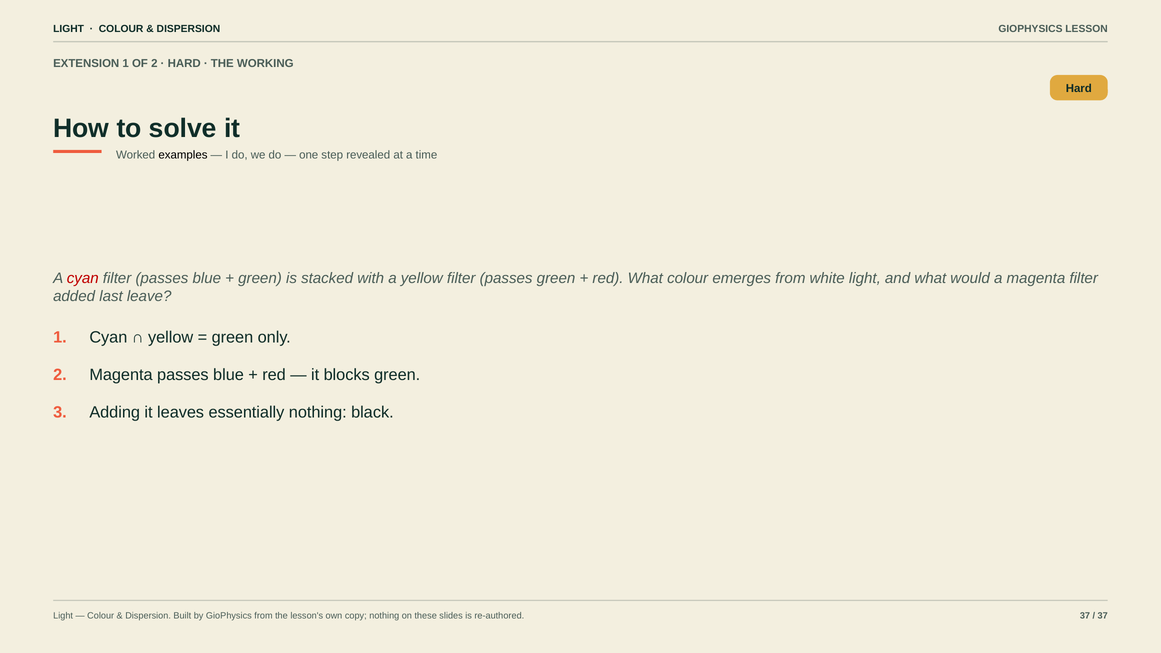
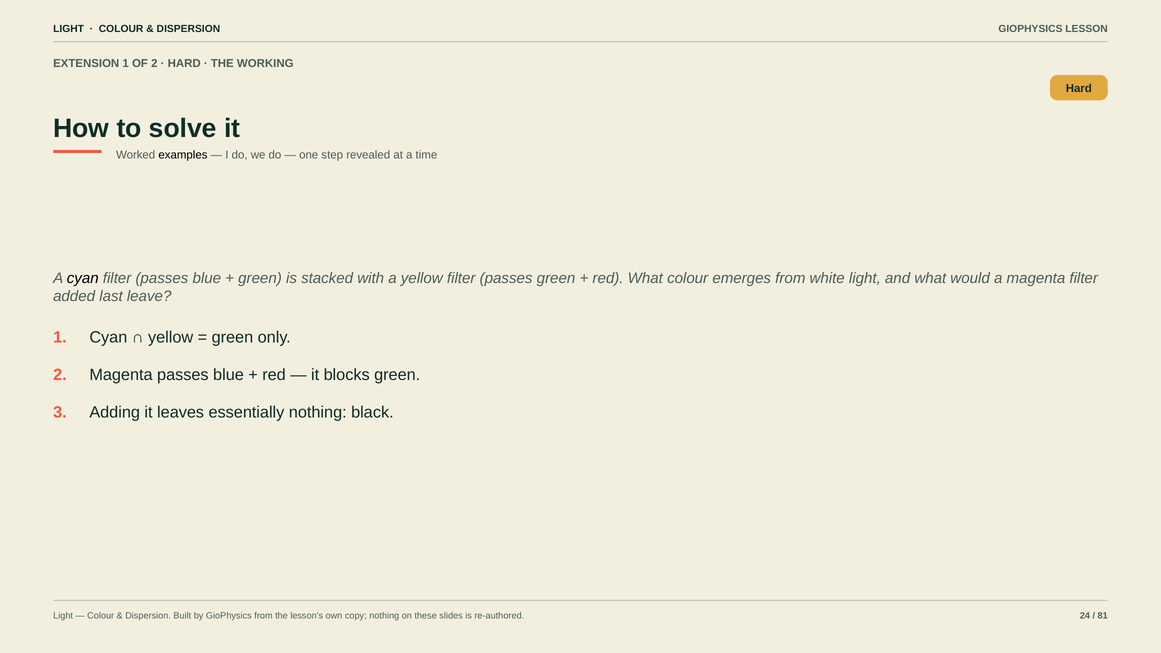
cyan colour: red -> black (83, 278)
re-authored 37: 37 -> 24 (1085, 616)
37: 37 -> 81 (1103, 616)
